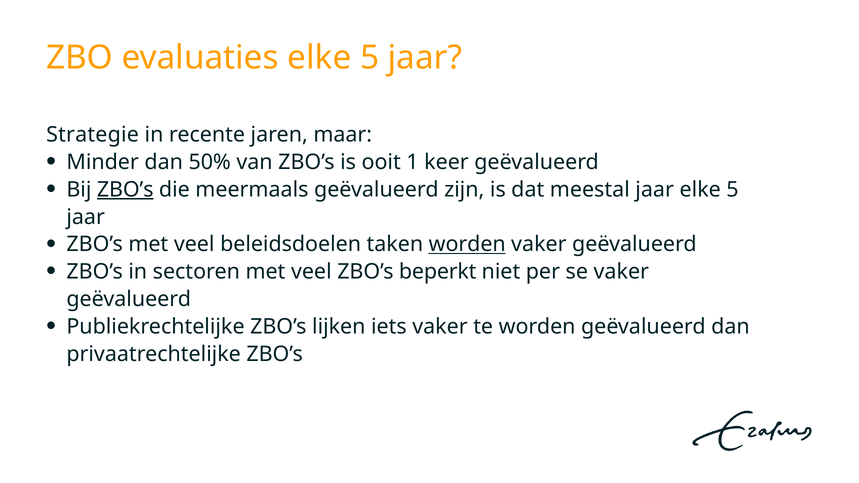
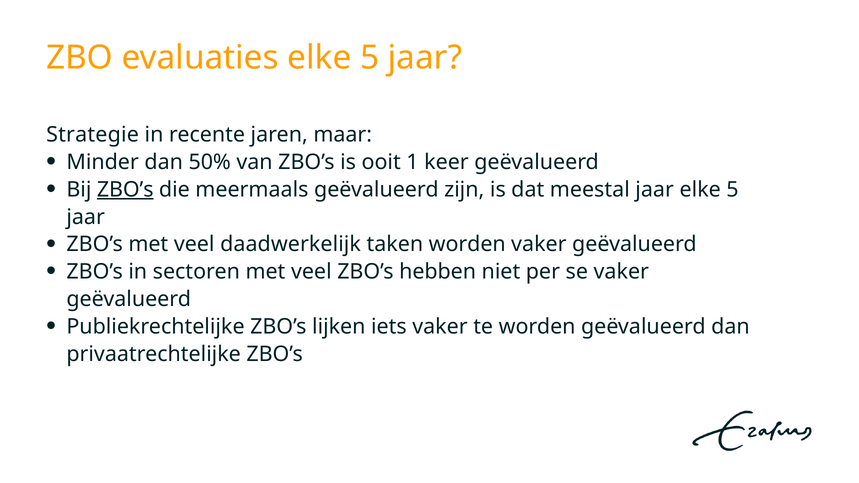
beleidsdoelen: beleidsdoelen -> daadwerkelijk (291, 244)
worden underline: present -> none (467, 244)
beperkt: beperkt -> hebben (438, 272)
